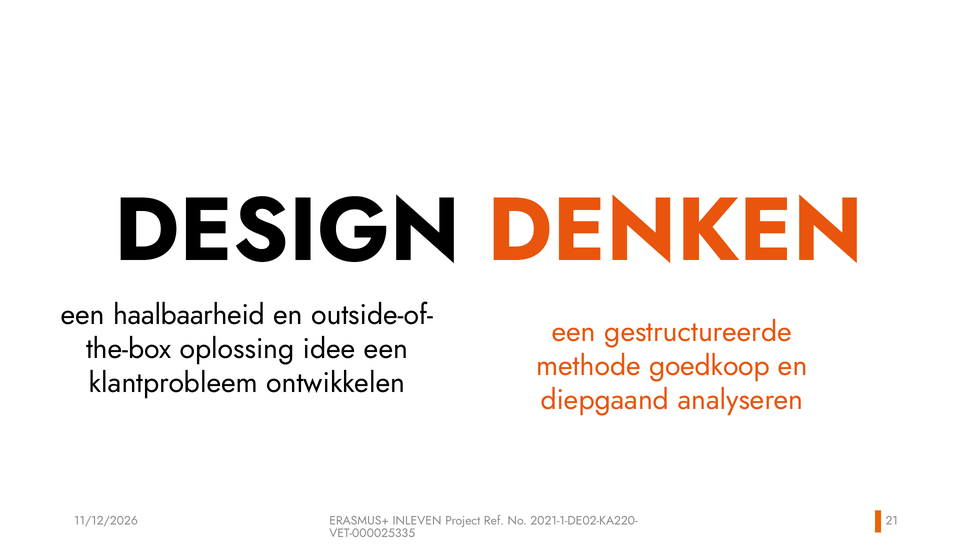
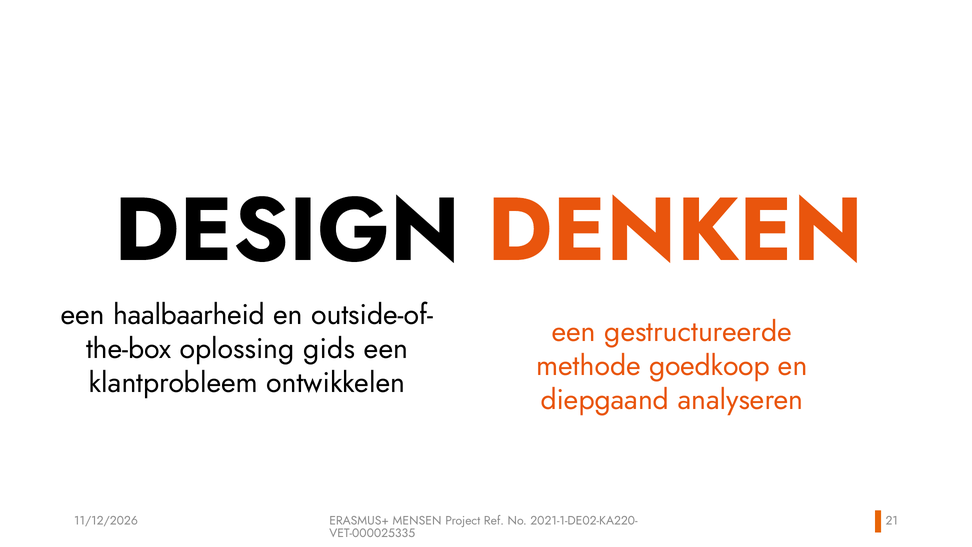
idee: idee -> gids (329, 349)
INLEVEN: INLEVEN -> MENSEN (417, 521)
